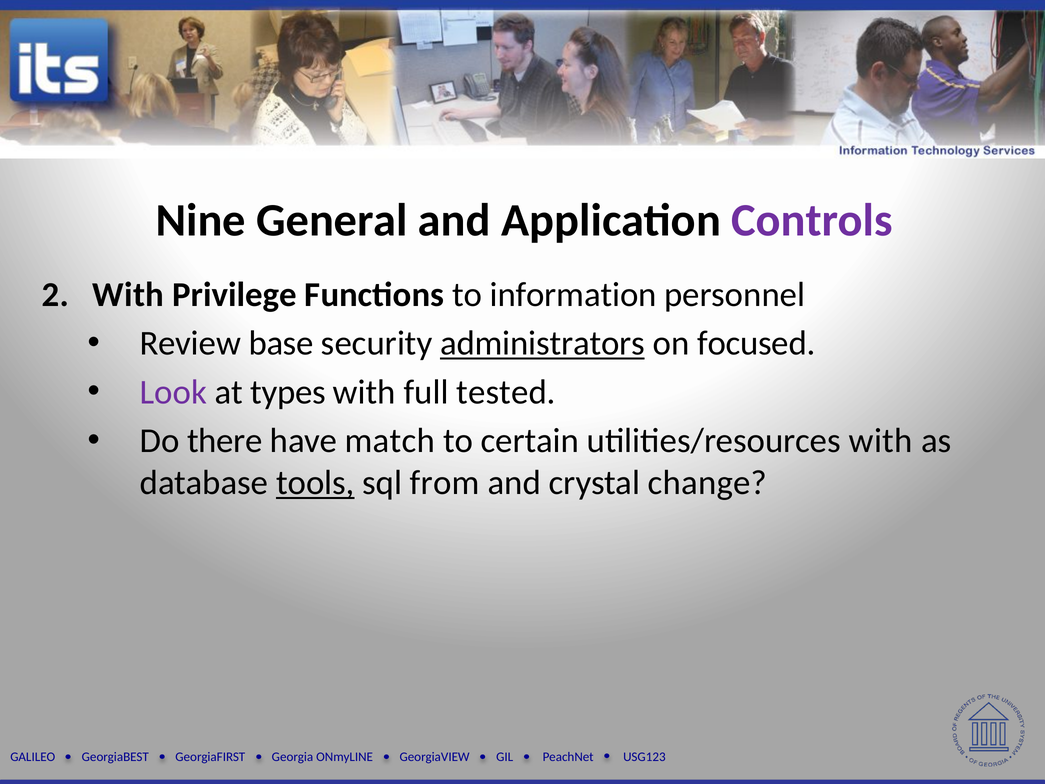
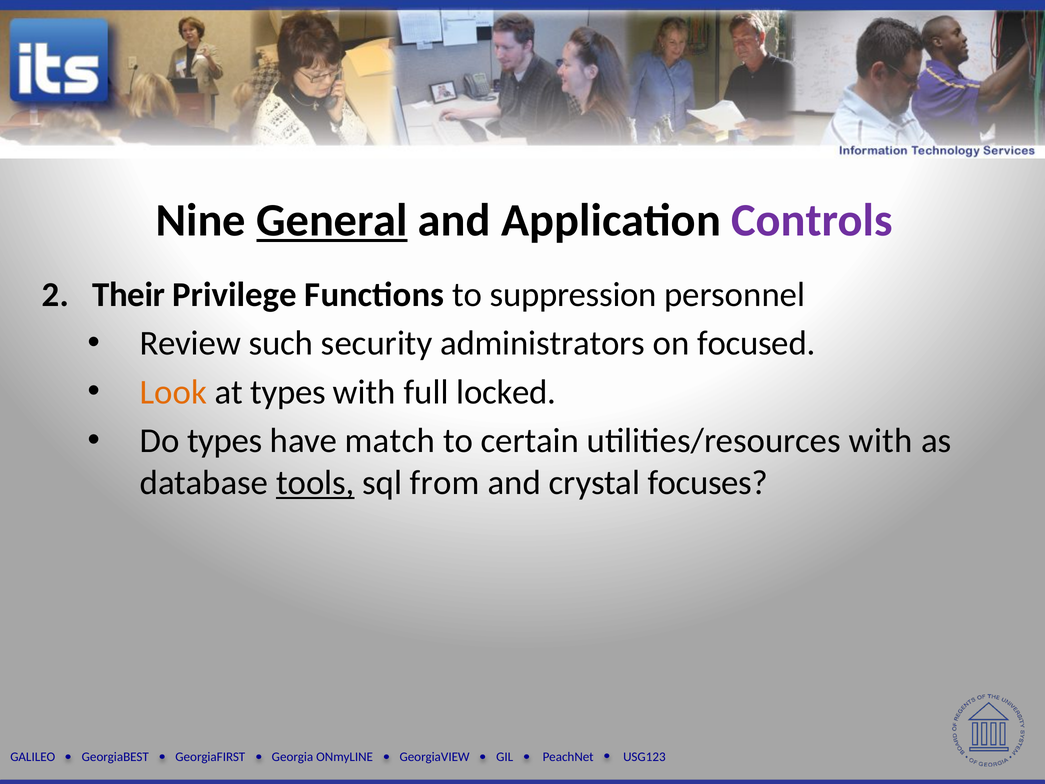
General underline: none -> present (332, 220)
2 With: With -> Their (129, 295)
information: information -> suppression (573, 295)
base: base -> such (281, 343)
administrators underline: present -> none (543, 343)
Look colour: purple -> orange (173, 392)
tested: tested -> locked (506, 392)
Do there: there -> types (225, 441)
change: change -> focuses (708, 483)
